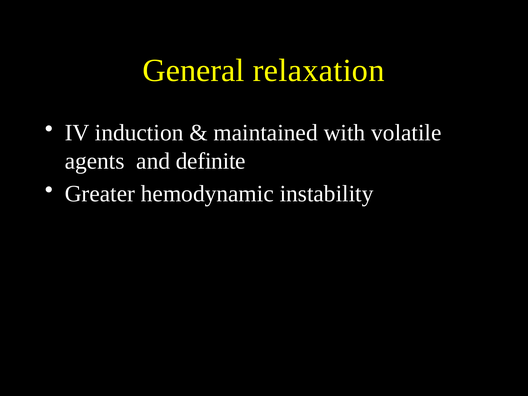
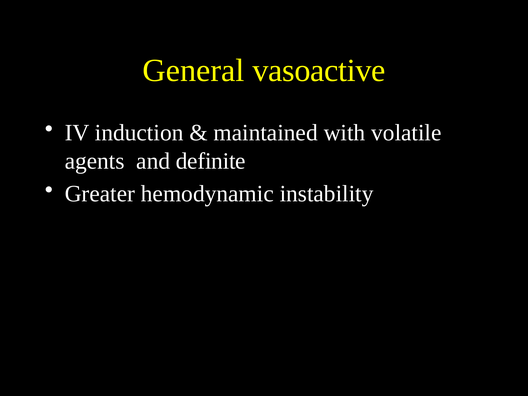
relaxation: relaxation -> vasoactive (319, 70)
